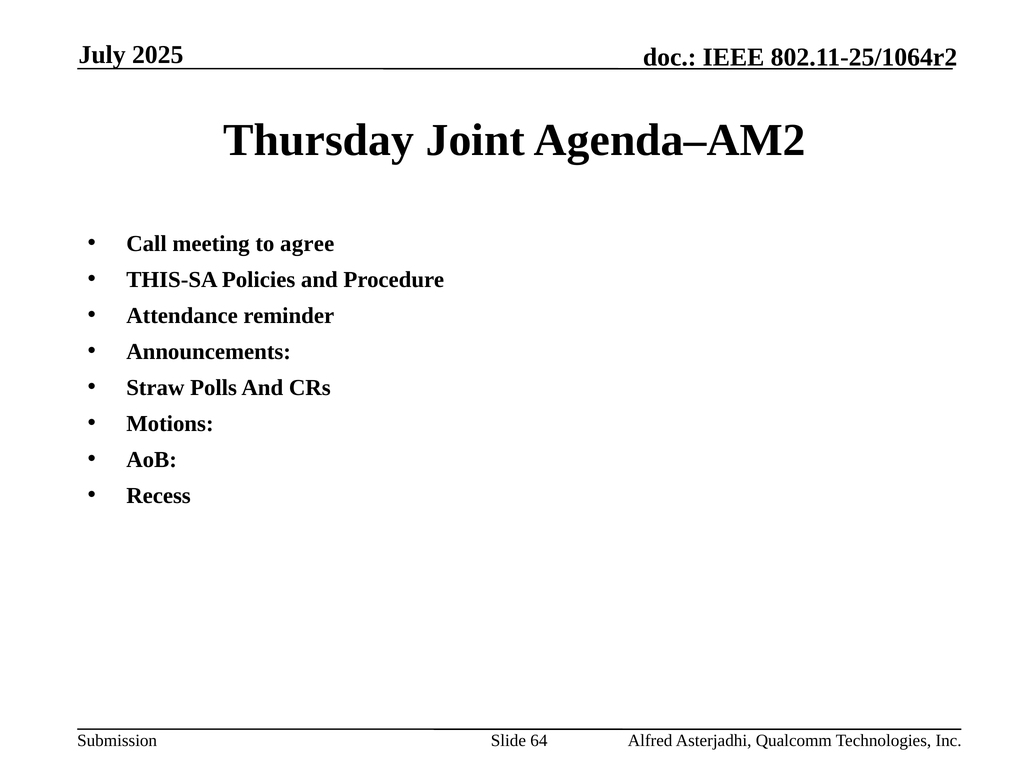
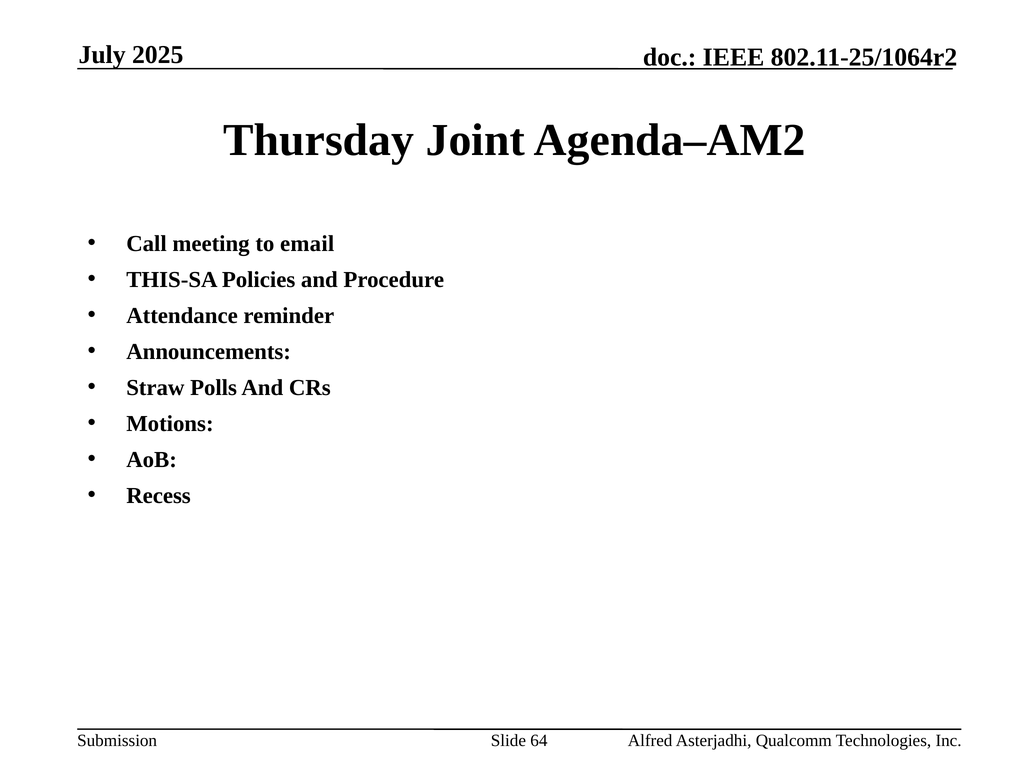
agree: agree -> email (307, 244)
